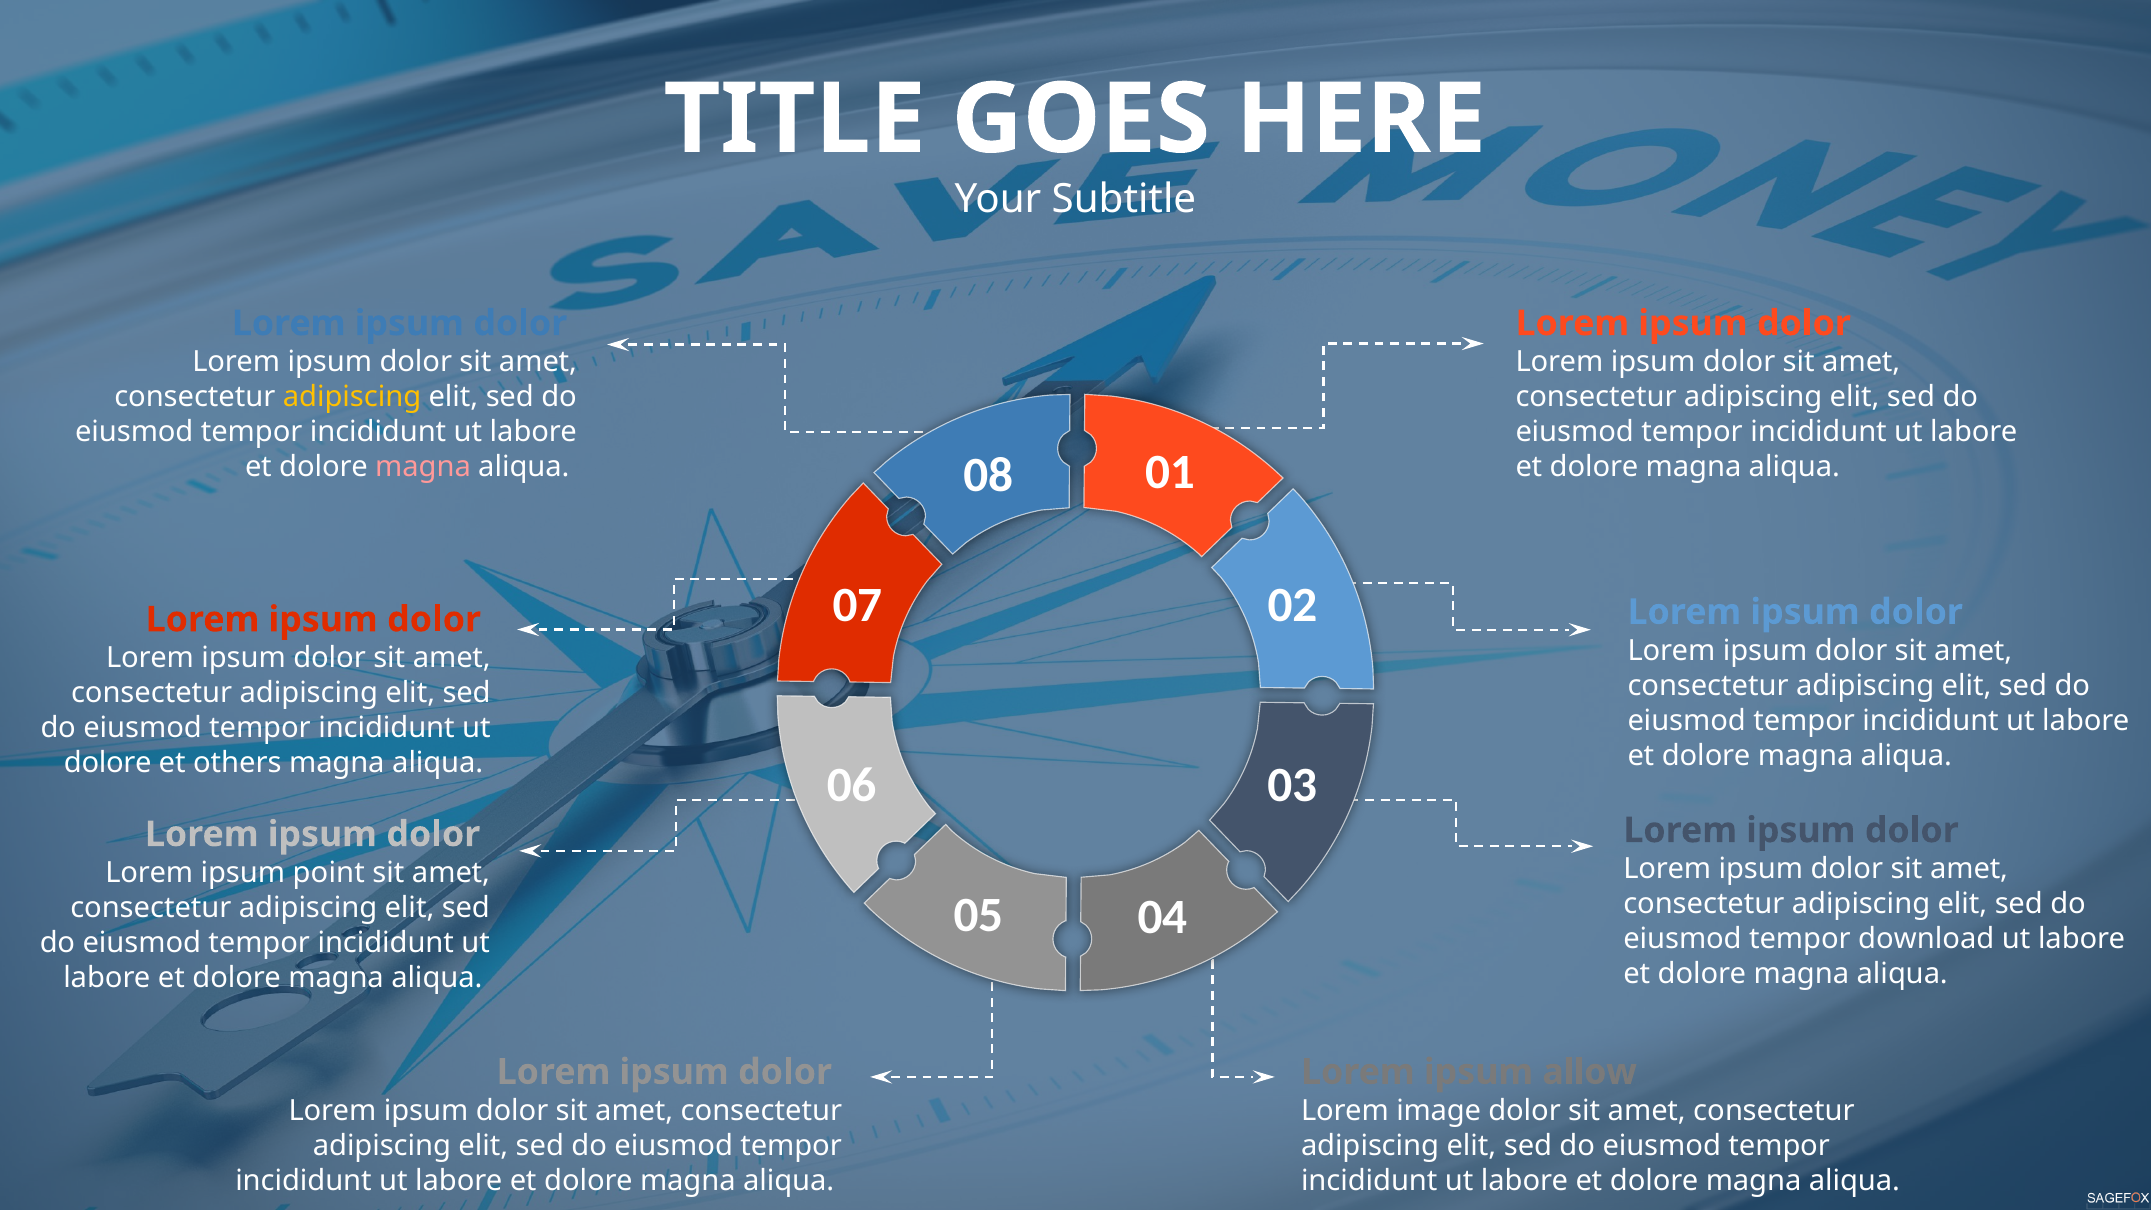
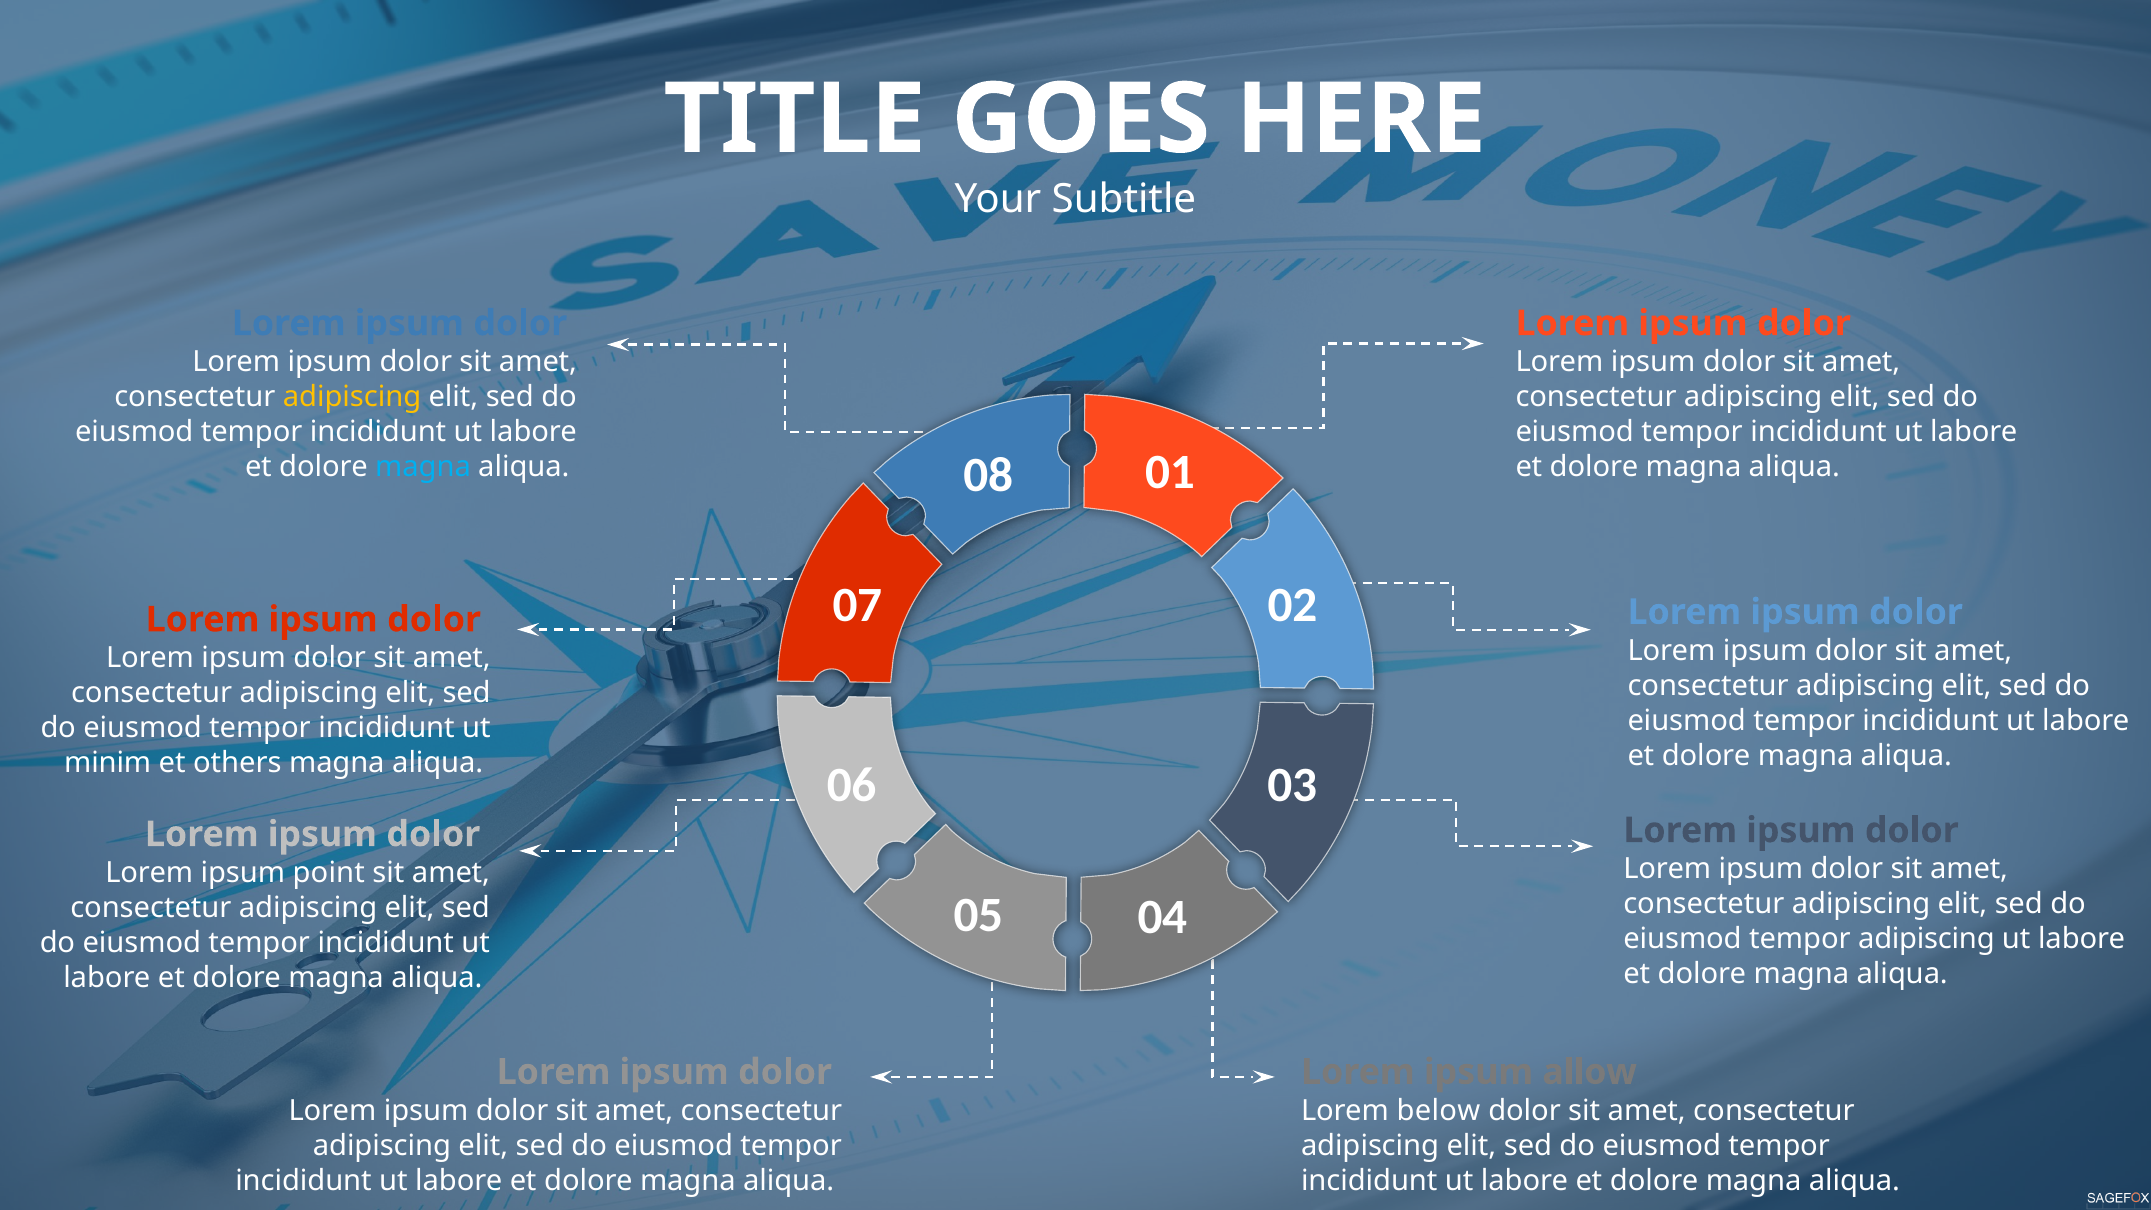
magna colour: pink -> light blue (423, 467)
dolore: dolore -> minim (108, 763)
tempor download: download -> adipiscing (1926, 939)
image: image -> below (1438, 1110)
